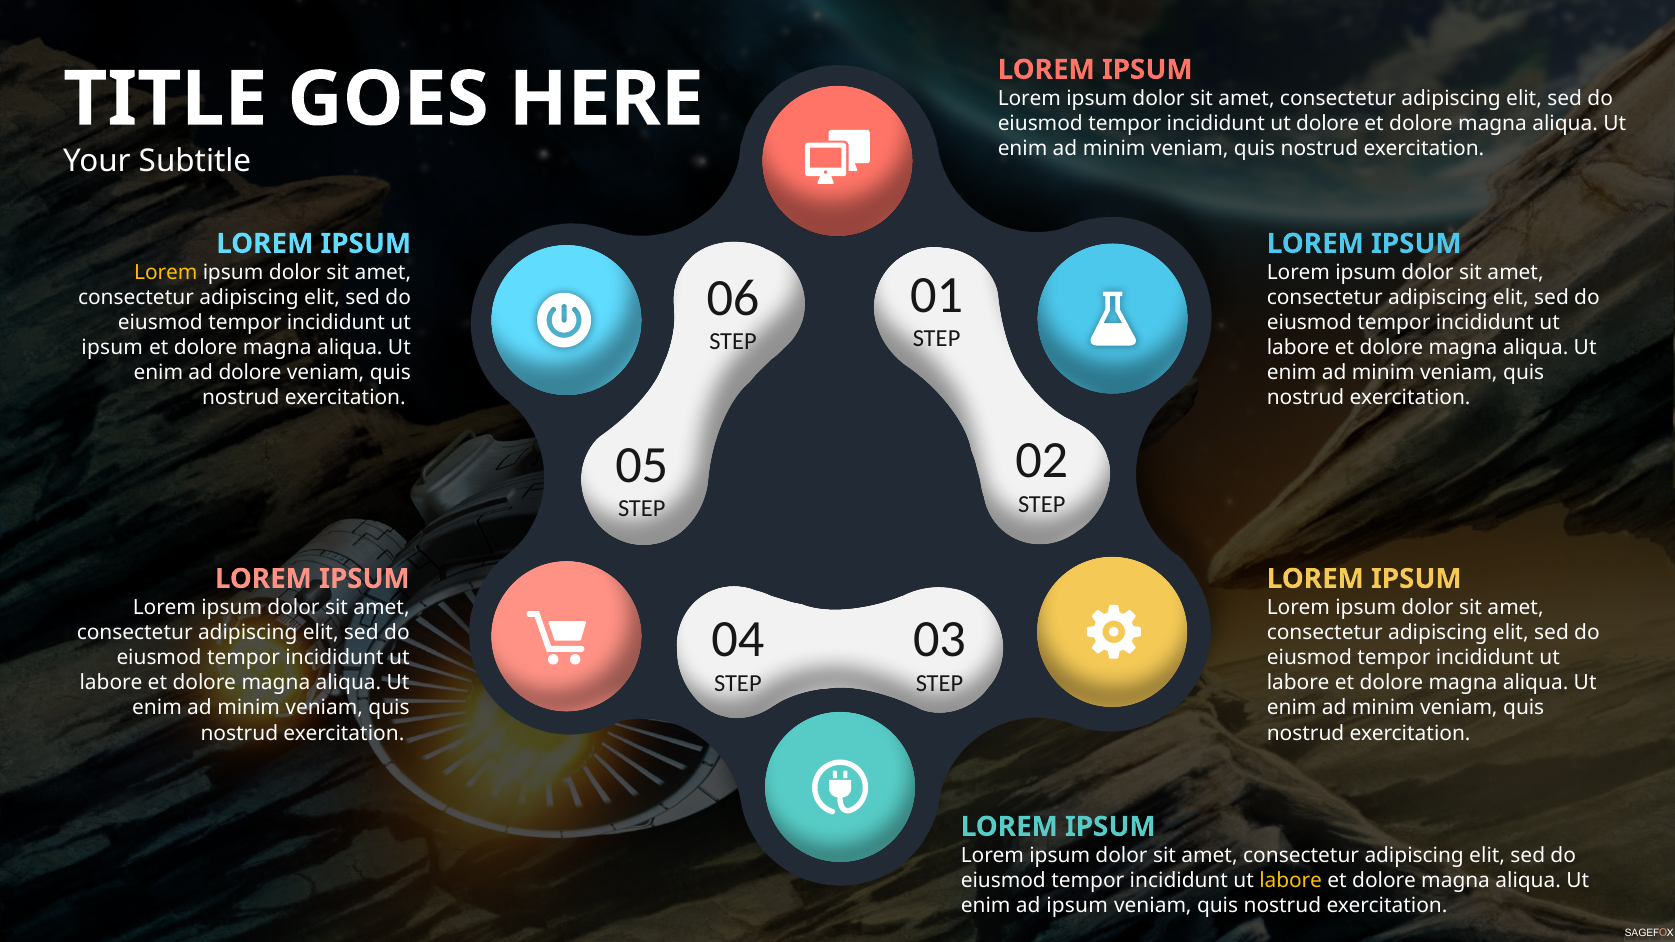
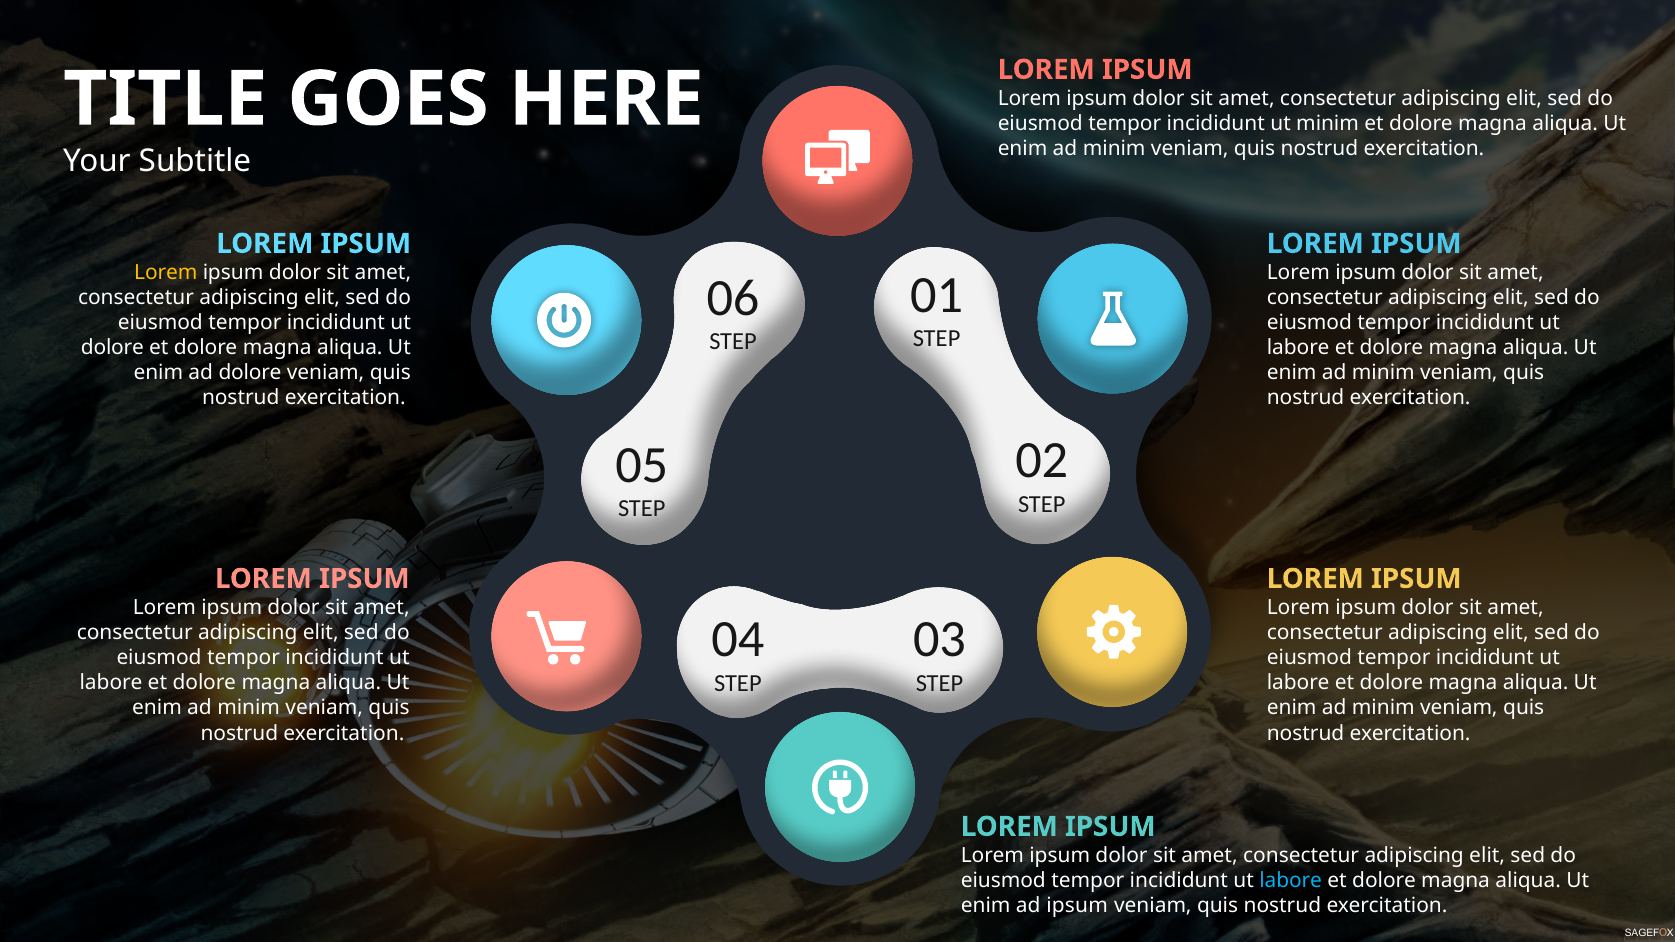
ut dolore: dolore -> minim (1328, 124)
ipsum: ipsum -> dolore (112, 348)
labore colour: yellow -> light blue (1291, 881)
